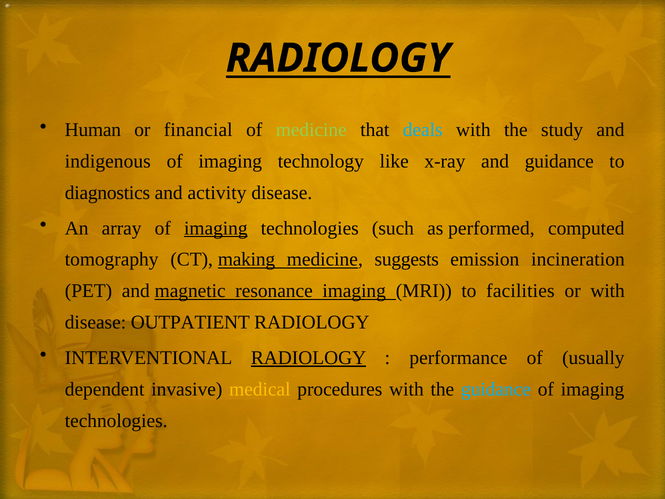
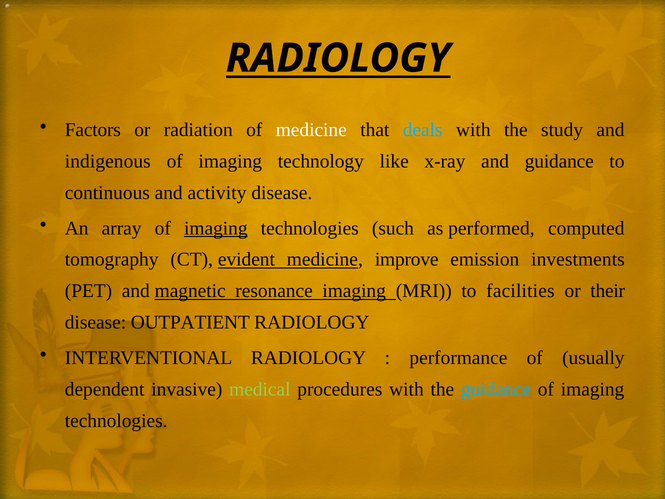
Human: Human -> Factors (93, 130)
financial: financial -> radiation (198, 130)
medicine colour: light green -> white (311, 130)
diagnostics: diagnostics -> continuous (107, 193)
making: making -> evident (246, 259)
suggests: suggests -> improve (407, 259)
incineration: incineration -> investments (578, 259)
or with: with -> their (608, 291)
RADIOLOGY underline: present -> none (309, 358)
medical colour: yellow -> light green (260, 389)
